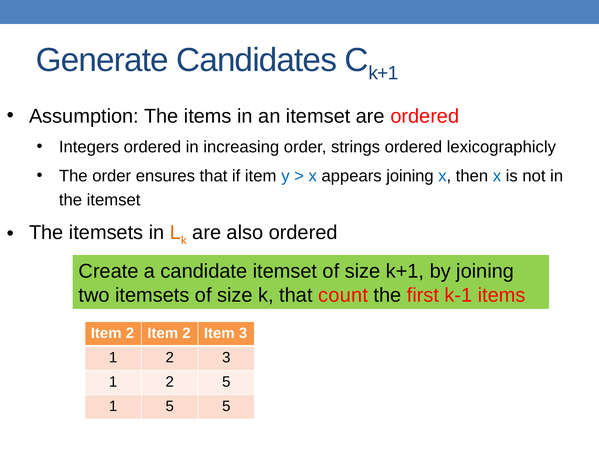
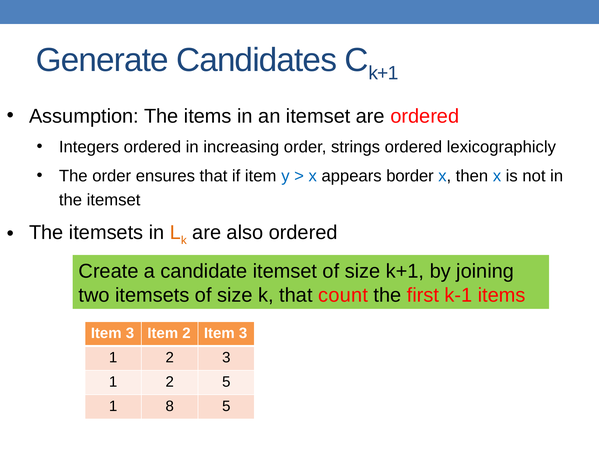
appears joining: joining -> border (410, 176)
2: 2 -> 3 (130, 333)
1 5: 5 -> 8 (170, 406)
